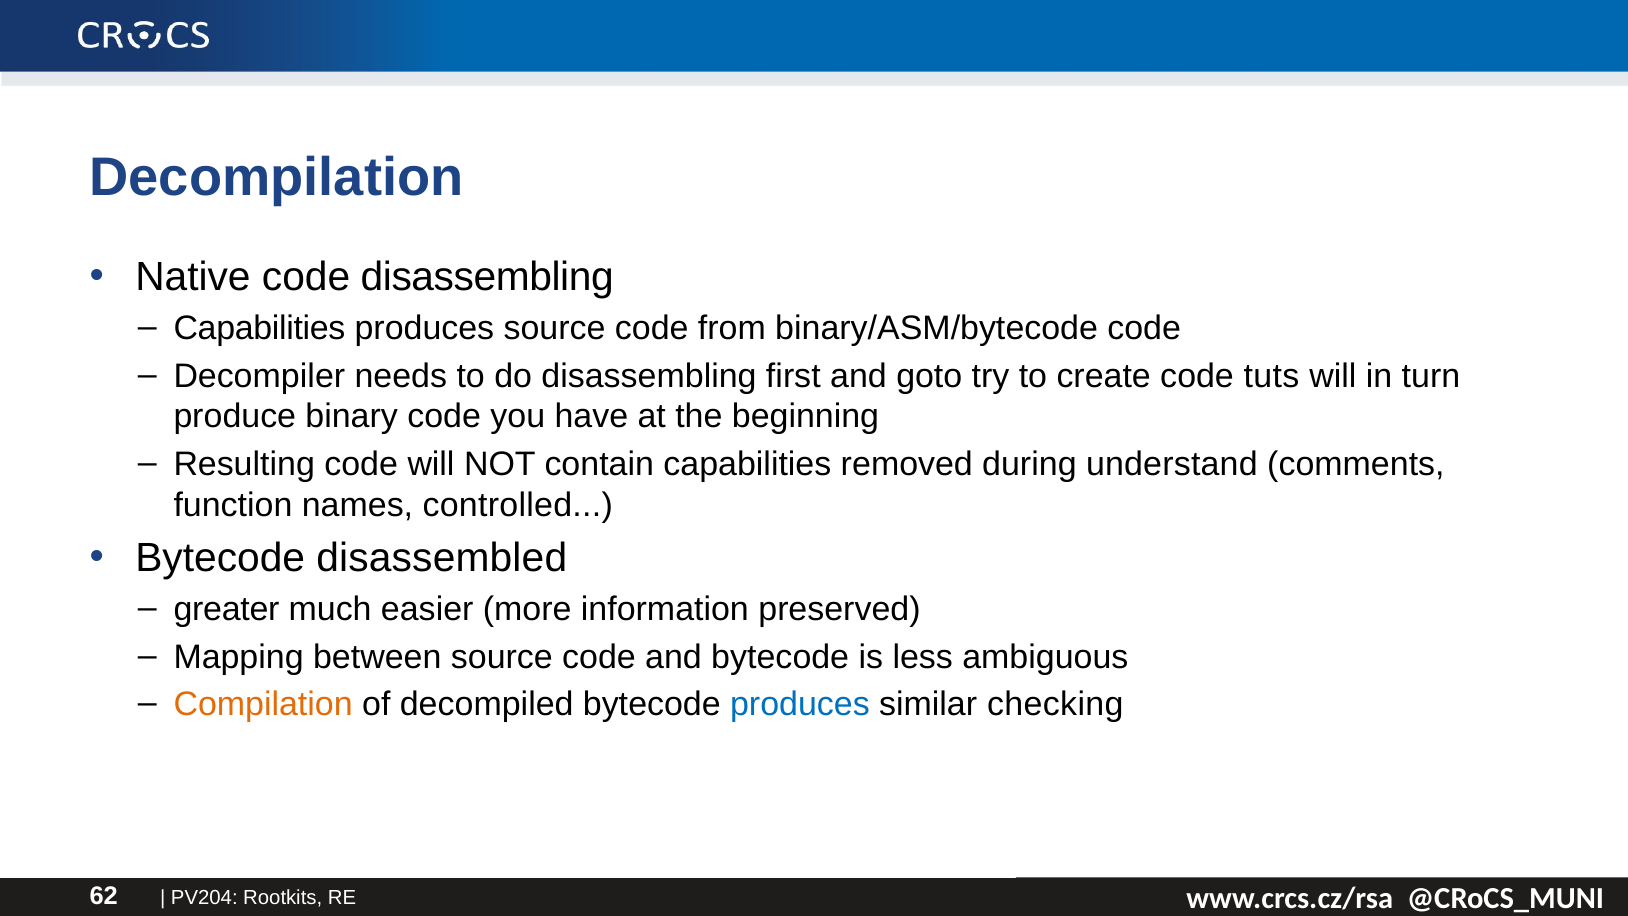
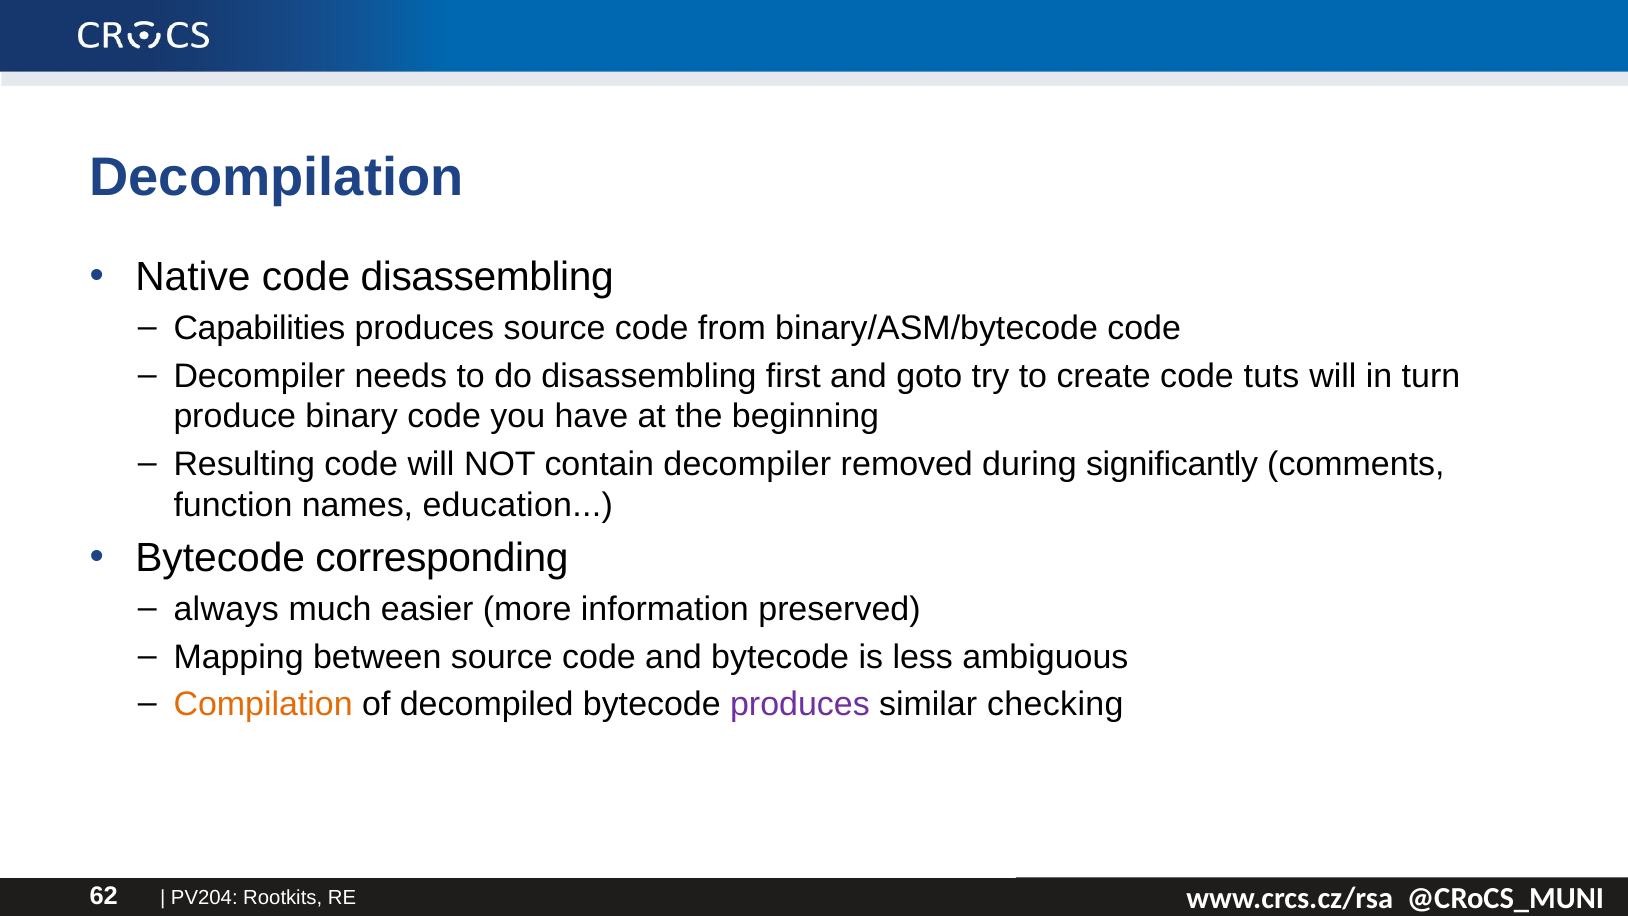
contain capabilities: capabilities -> decompiler (747, 464)
understand: understand -> significantly (1172, 464)
controlled: controlled -> education (518, 505)
disassembled: disassembled -> corresponding (442, 558)
greater: greater -> always (226, 609)
produces colour: blue -> purple (800, 704)
